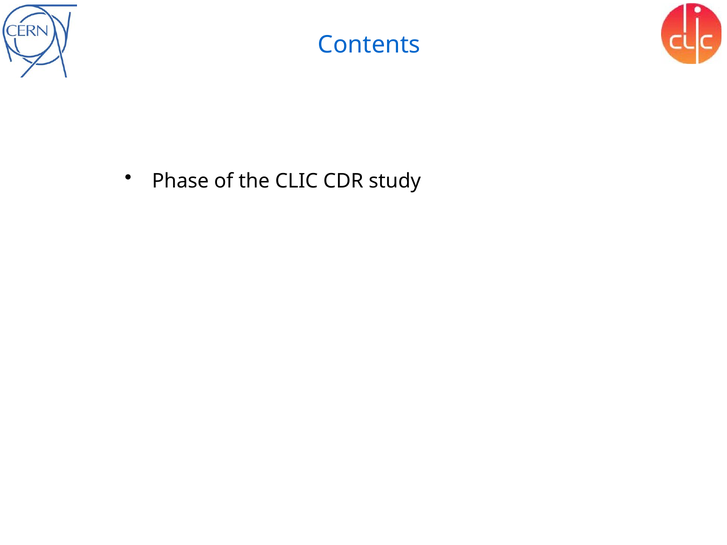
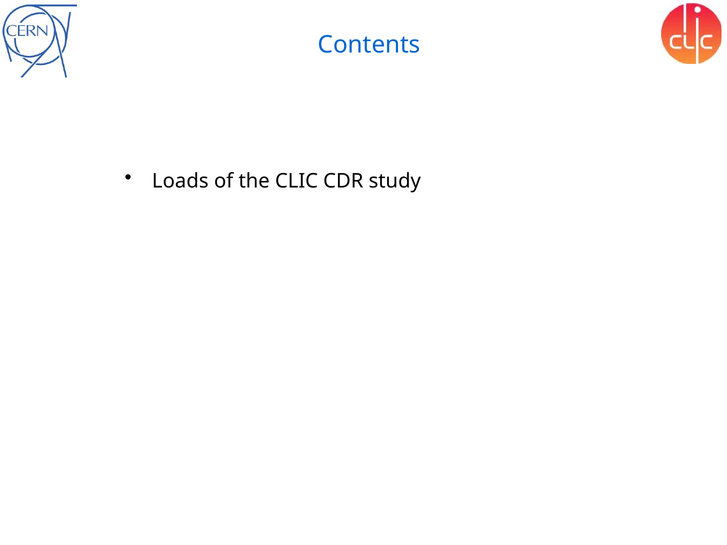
Phase: Phase -> Loads (180, 181)
